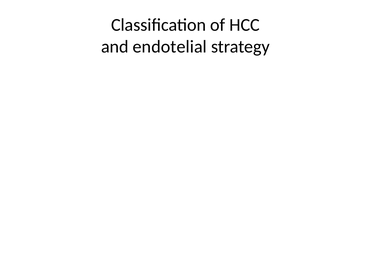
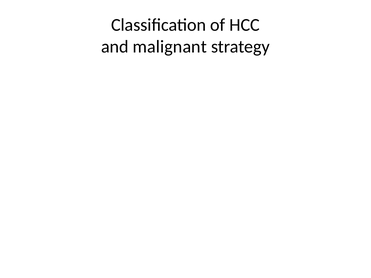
endotelial: endotelial -> malignant (170, 47)
